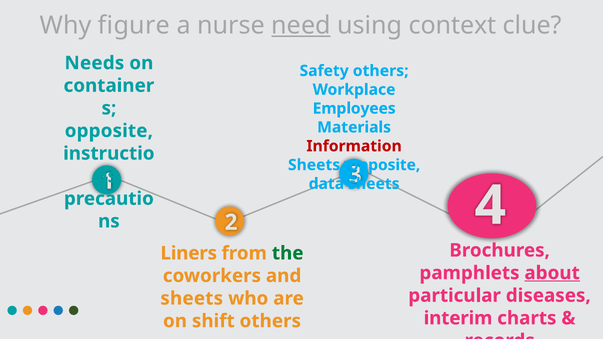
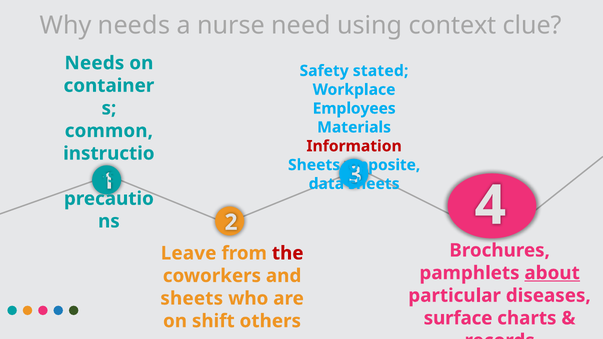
Why figure: figure -> needs (134, 26)
need underline: present -> none (301, 26)
Safety others: others -> stated (381, 71)
opposite: opposite -> common (109, 131)
Liners: Liners -> Leave (189, 253)
the colour: green -> red (288, 253)
interim: interim -> surface (458, 318)
